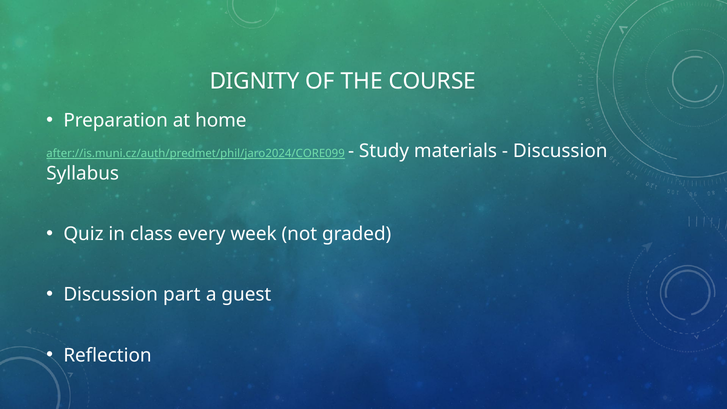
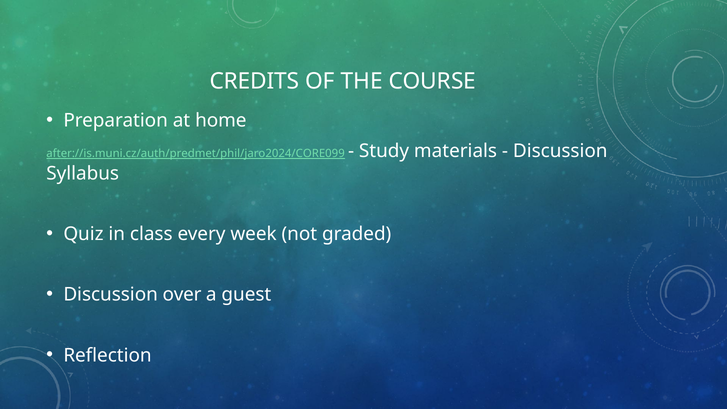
DIGNITY: DIGNITY -> CREDITS (255, 81)
part: part -> over (182, 295)
